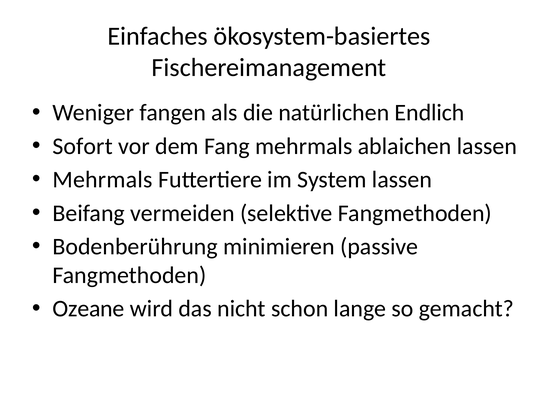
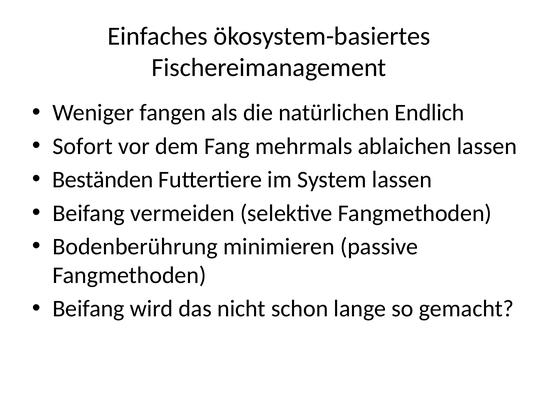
Mehrmals: Mehrmals -> Beständen (103, 180)
Ozeane: Ozeane -> Beifang (88, 309)
